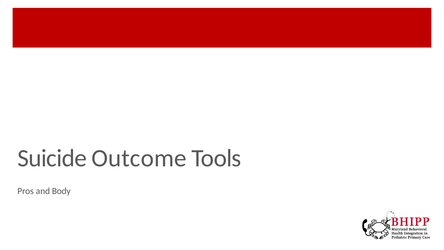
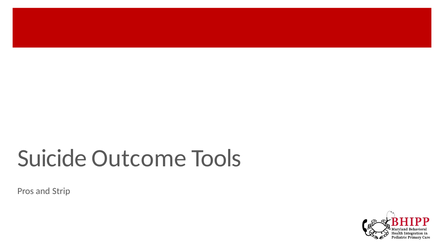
Body: Body -> Strip (61, 191)
